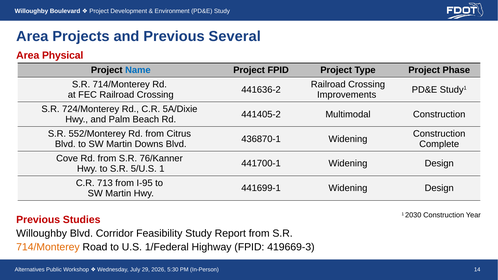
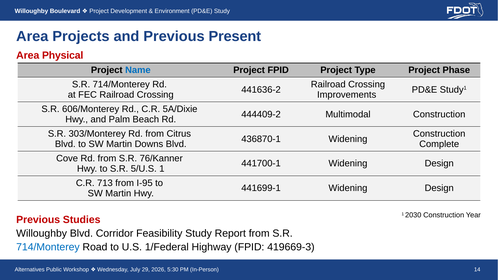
Several: Several -> Present (235, 36)
724/Monterey: 724/Monterey -> 606/Monterey (91, 109)
441405-2: 441405-2 -> 444409-2 (261, 114)
552/Monterey: 552/Monterey -> 303/Monterey (97, 134)
714/Monterey colour: orange -> blue (48, 247)
